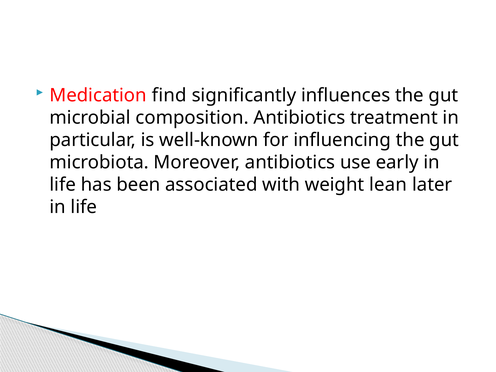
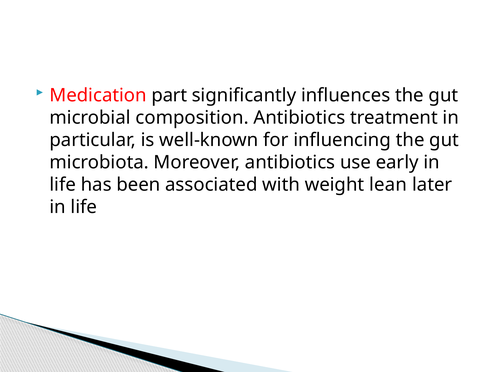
find: find -> part (169, 95)
